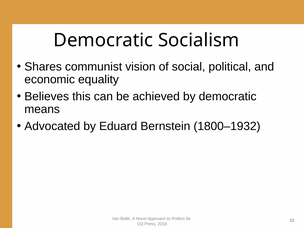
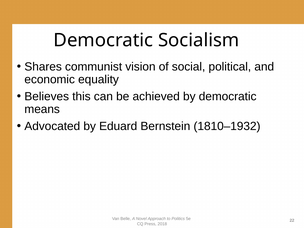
1800–1932: 1800–1932 -> 1810–1932 (227, 126)
